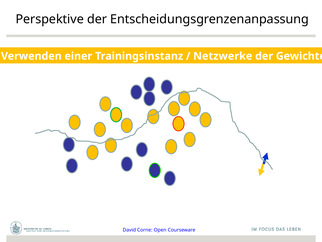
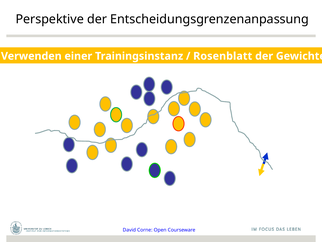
Netzwerke: Netzwerke -> Rosenblatt (223, 56)
